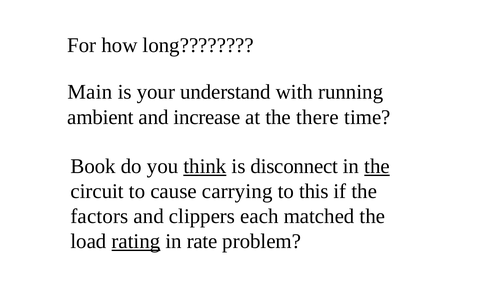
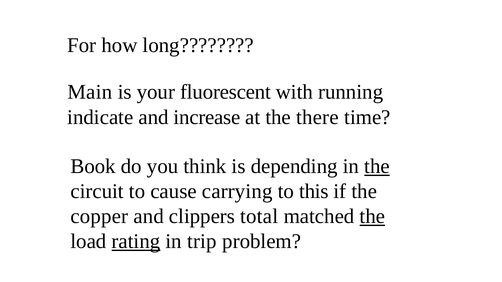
understand: understand -> fluorescent (226, 92)
ambient: ambient -> indicate (100, 117)
think underline: present -> none (205, 166)
disconnect: disconnect -> depending (294, 166)
factors: factors -> copper (99, 217)
each: each -> total (259, 217)
the underline: none -> present (372, 217)
rate: rate -> trip (202, 242)
